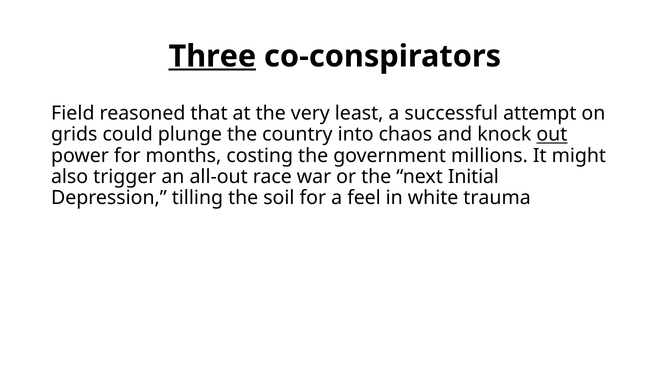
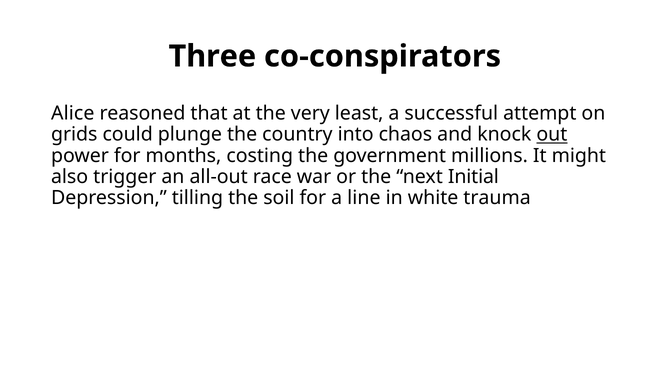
Three underline: present -> none (212, 56)
Field: Field -> Alice (73, 113)
feel: feel -> line (364, 198)
